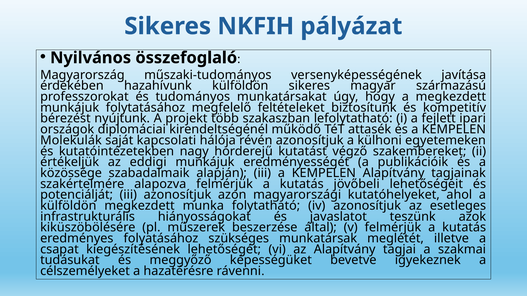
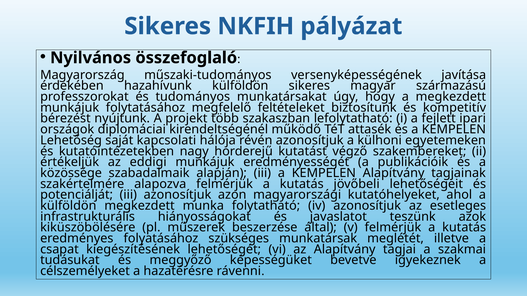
Molekulák: Molekulák -> Lehetőség (71, 140)
